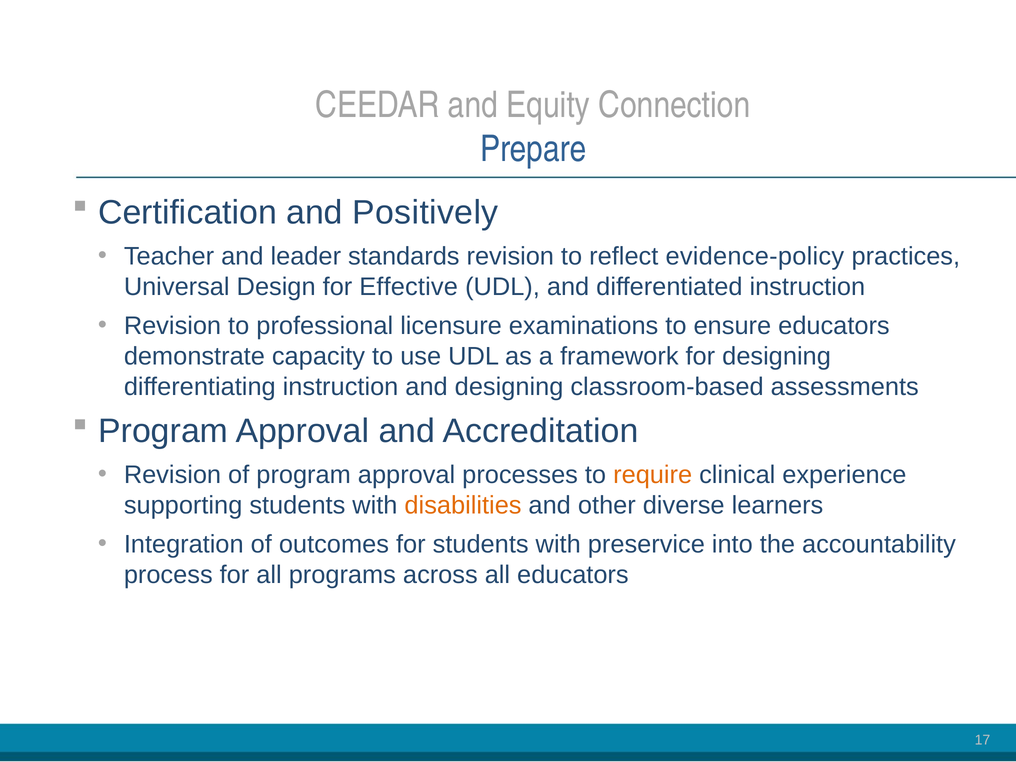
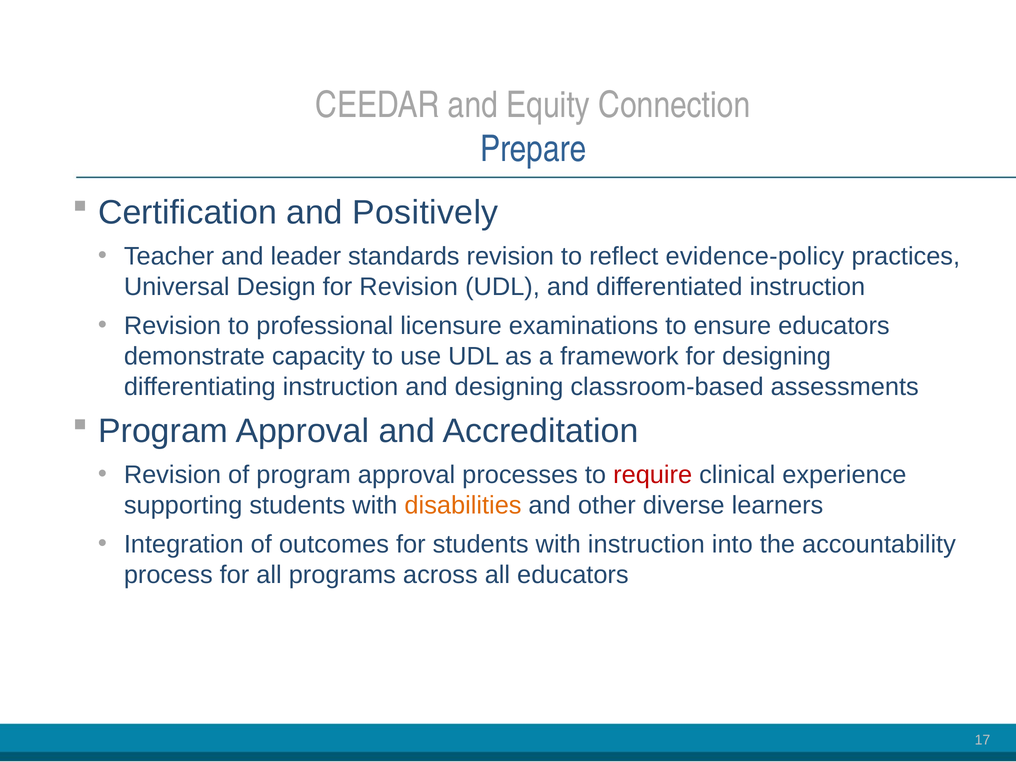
for Effective: Effective -> Revision (409, 287)
require colour: orange -> red (653, 475)
with preservice: preservice -> instruction (646, 544)
